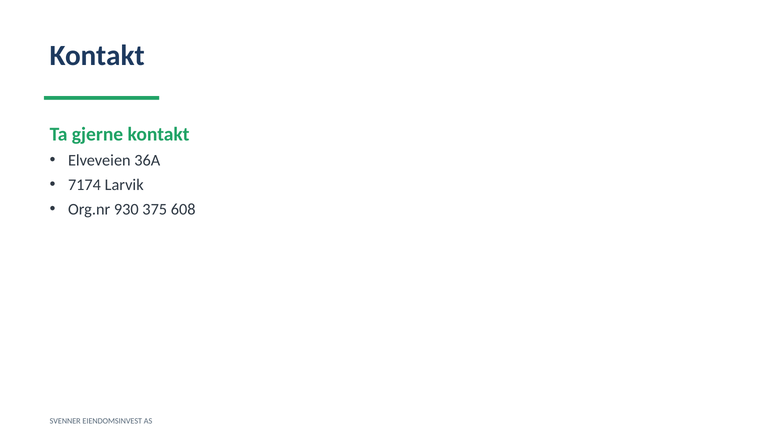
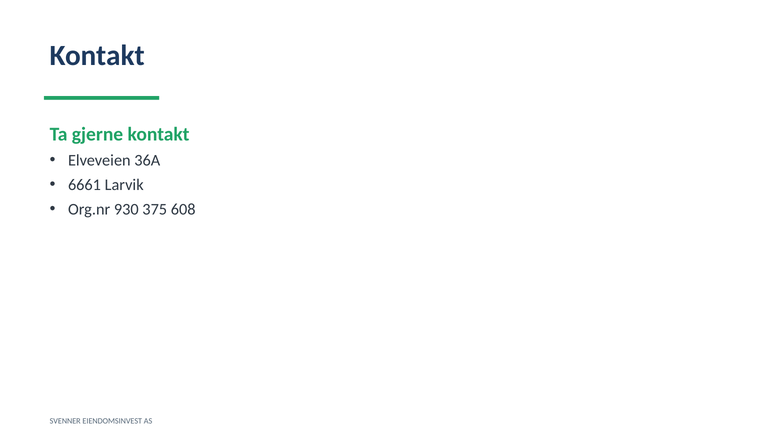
7174: 7174 -> 6661 (84, 185)
